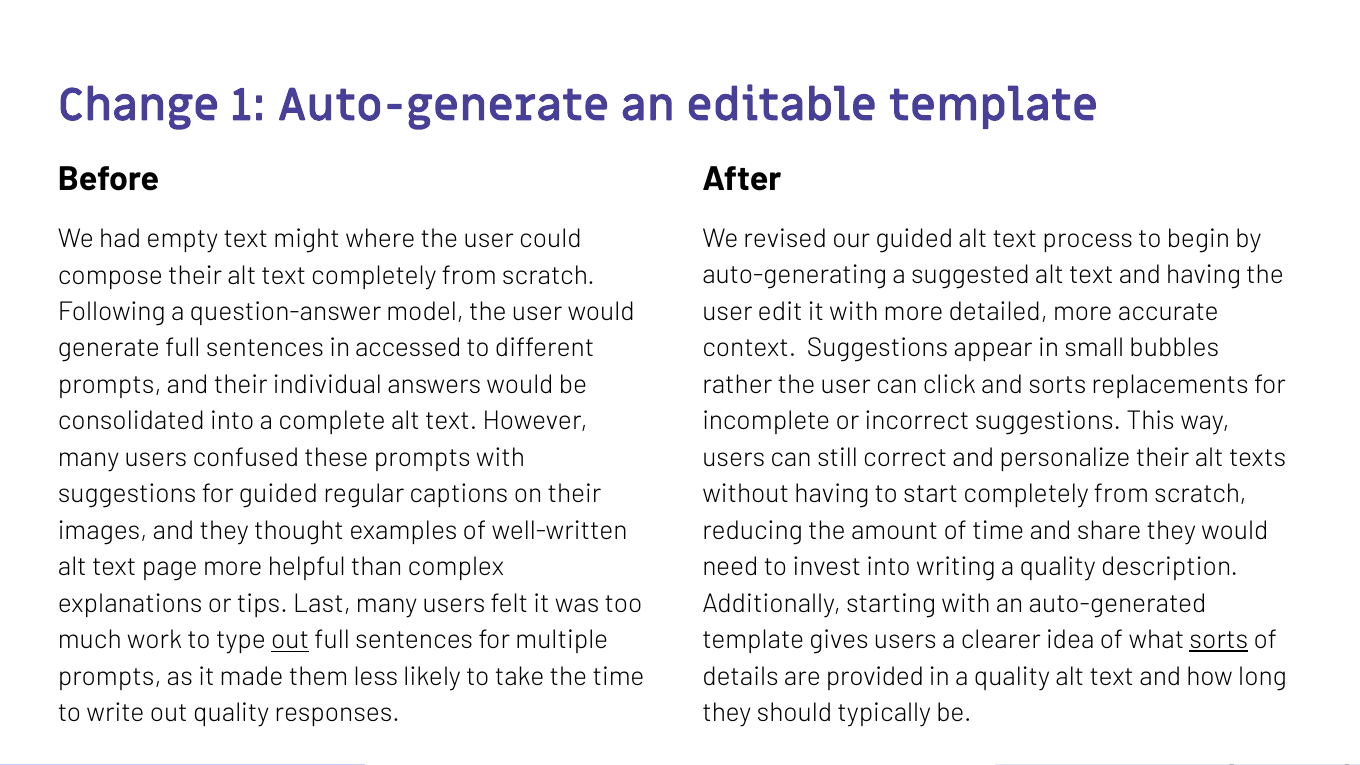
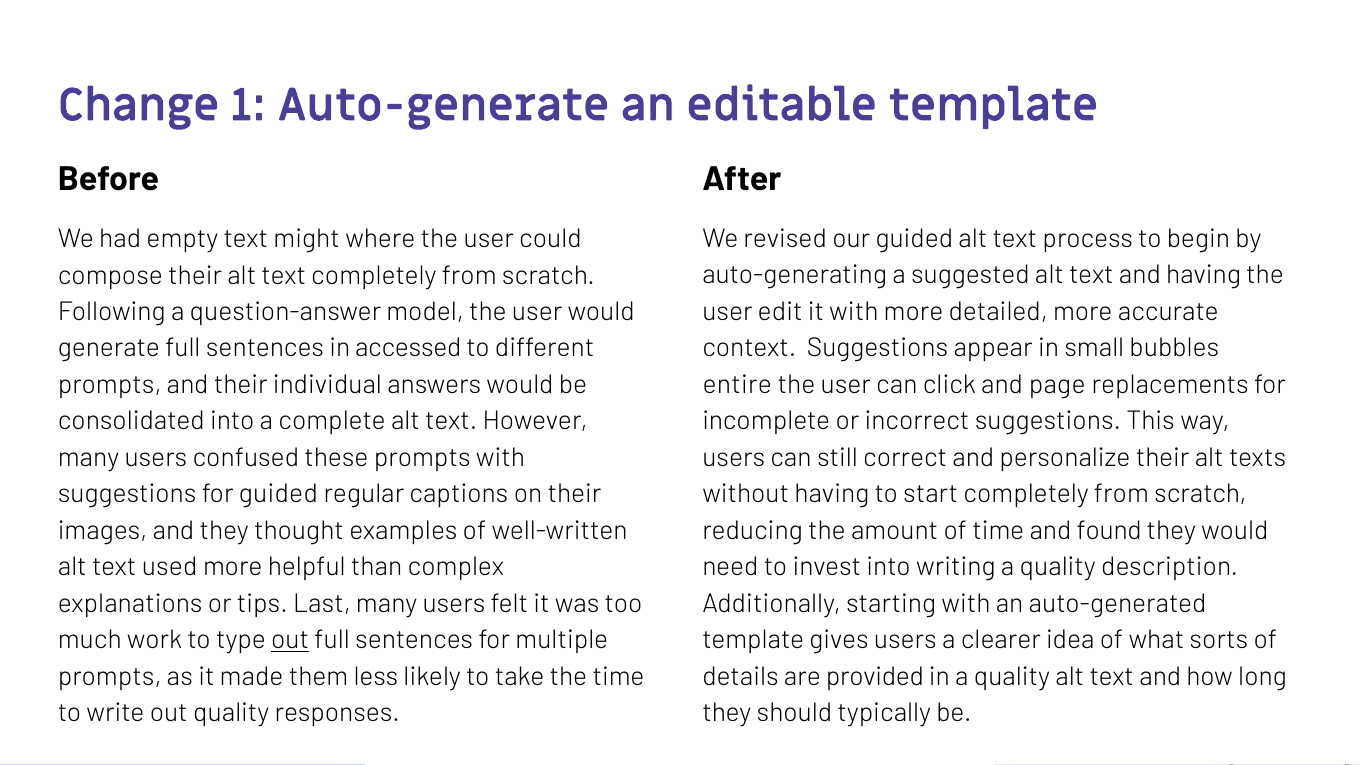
rather: rather -> entire (737, 385)
and sorts: sorts -> page (1057, 385)
share: share -> found (1109, 531)
page: page -> used (170, 567)
sorts underline: present -> none (1219, 640)
